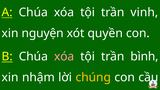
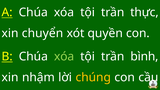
vinh: vinh -> thực (144, 12)
nguyện: nguyện -> chuyển (43, 33)
xóa colour: pink -> light green (64, 56)
